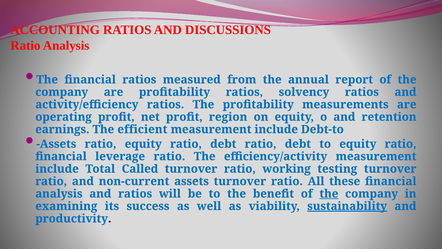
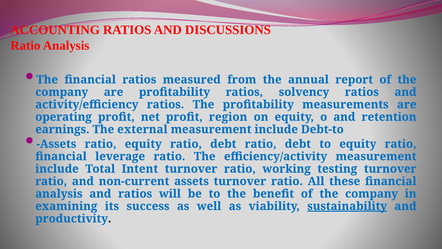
efficient: efficient -> external (142, 129)
Called: Called -> Intent (140, 169)
the underline: present -> none (329, 193)
